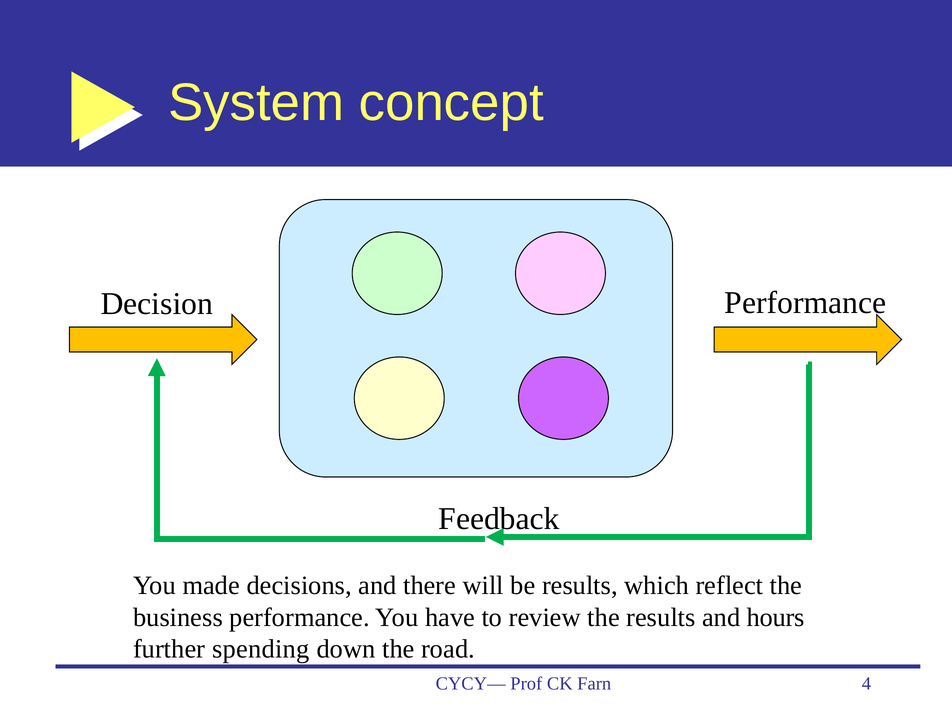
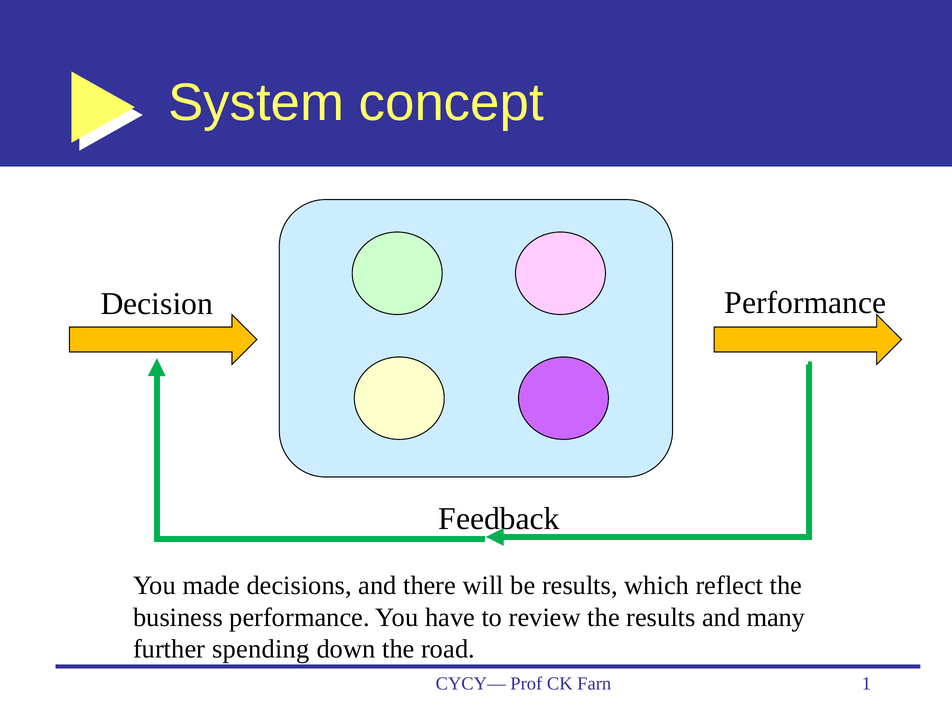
hours: hours -> many (776, 617)
4: 4 -> 1 (866, 684)
